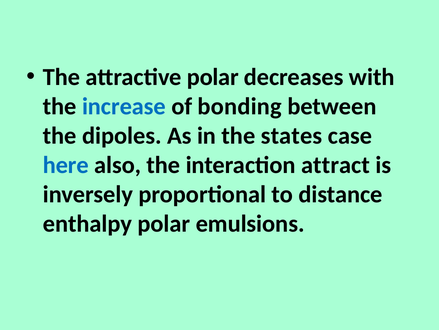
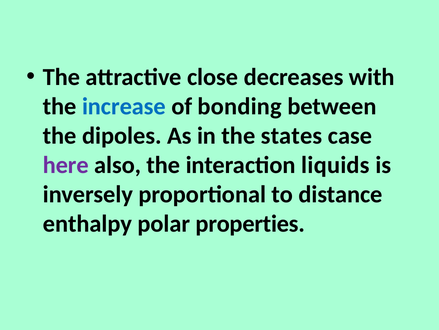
attractive polar: polar -> close (213, 77)
here colour: blue -> purple (66, 165)
attract: attract -> liquids (335, 165)
emulsions: emulsions -> properties (250, 223)
